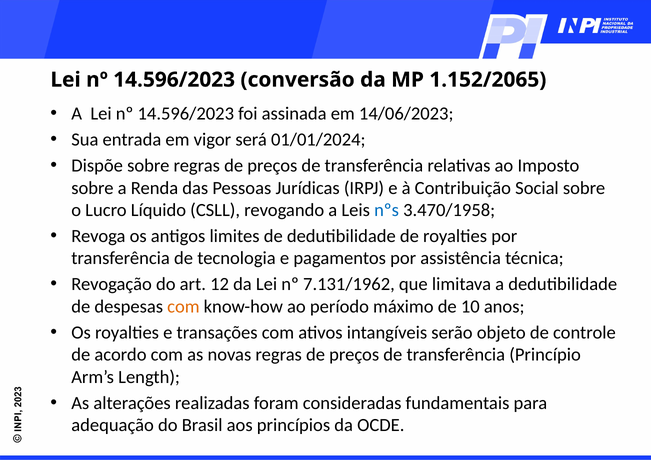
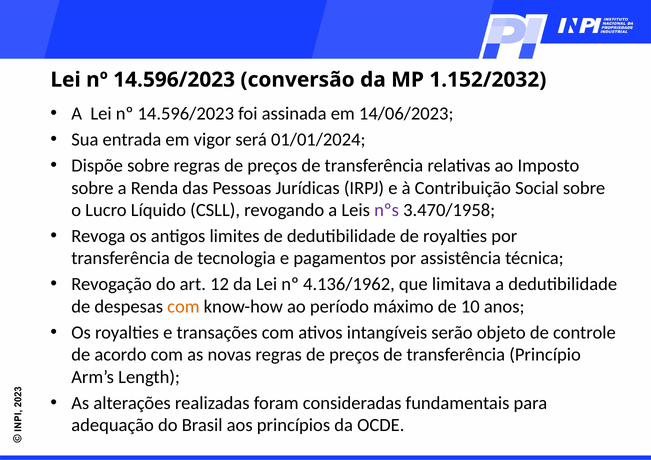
1.152/2065: 1.152/2065 -> 1.152/2032 (488, 80)
nºs colour: blue -> purple (387, 210)
7.131/1962: 7.131/1962 -> 4.136/1962 (349, 285)
